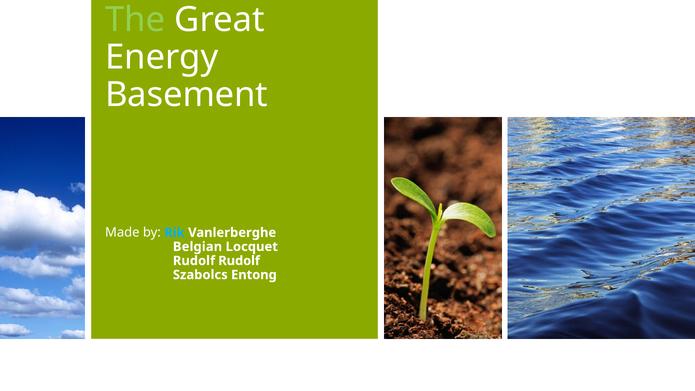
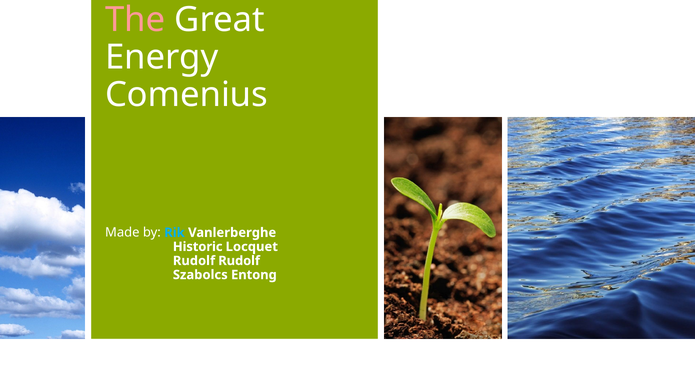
The colour: light green -> pink (135, 20)
Basement: Basement -> Comenius (186, 95)
Belgian: Belgian -> Historic (198, 247)
